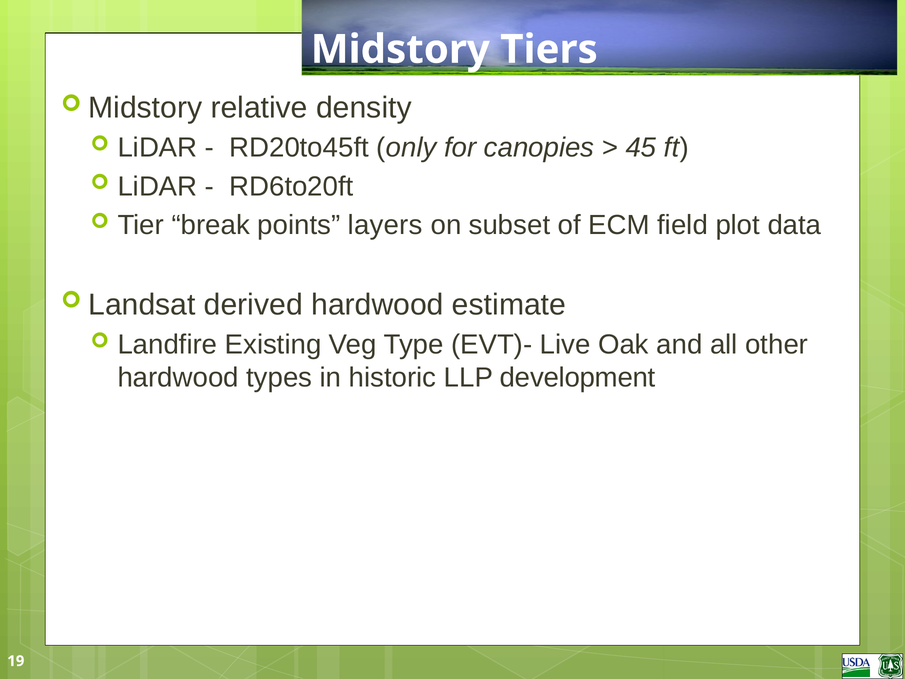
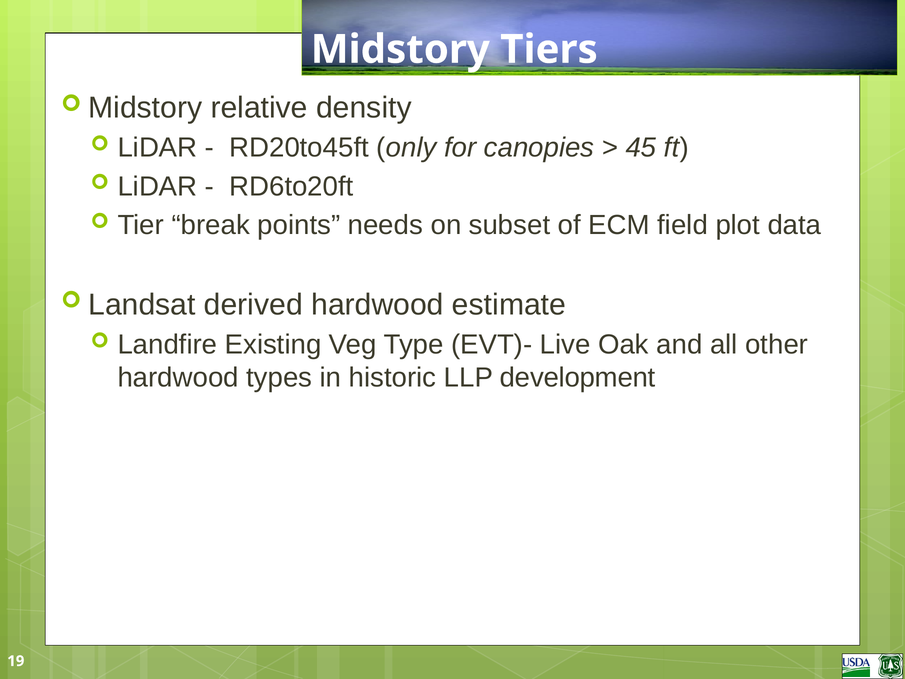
layers: layers -> needs (385, 225)
